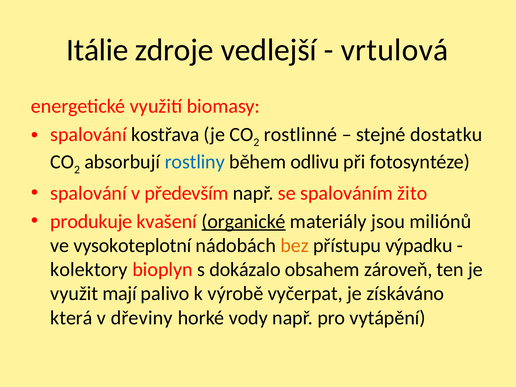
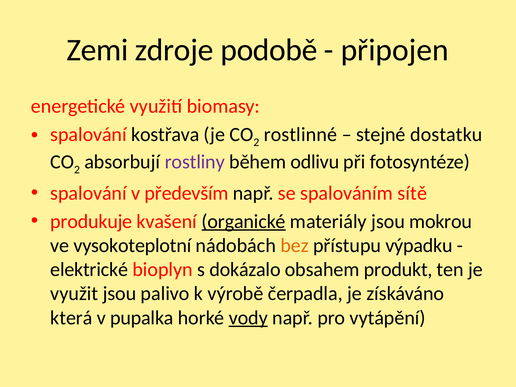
Itálie: Itálie -> Zemi (97, 50)
vedlejší: vedlejší -> podobě (269, 50)
vrtulová: vrtulová -> připojen (395, 50)
rostliny colour: blue -> purple (195, 162)
žito: žito -> sítě (412, 193)
miliónů: miliónů -> mokrou (441, 221)
kolektory: kolektory -> elektrické (89, 270)
zároveň: zároveň -> produkt (398, 270)
využit mají: mají -> jsou (119, 294)
vyčerpat: vyčerpat -> čerpadla (305, 294)
dřeviny: dřeviny -> pupalka (142, 318)
vody underline: none -> present (248, 318)
